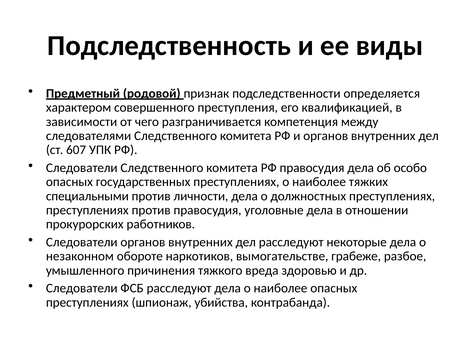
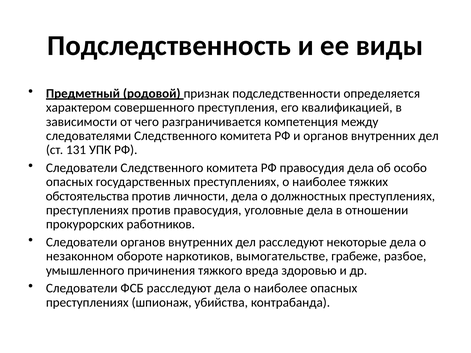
607: 607 -> 131 (76, 150)
специальными: специальными -> обстоятельства (87, 196)
